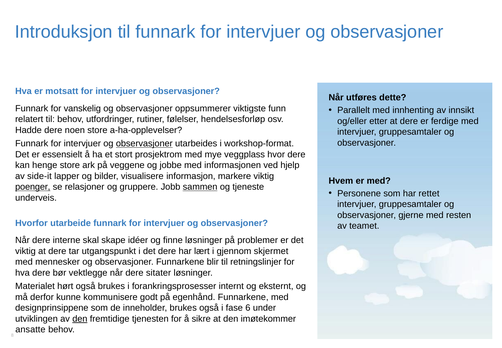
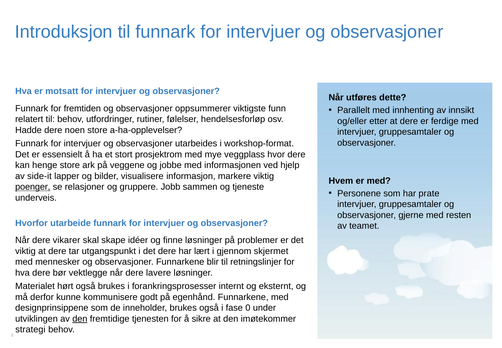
vanskelig: vanskelig -> fremtiden (82, 108)
observasjoner underline: present -> none (144, 143)
sammen underline: present -> none (200, 187)
rettet: rettet -> prate (429, 193)
interne: interne -> vikarer (67, 240)
sitater: sitater -> lavere (159, 272)
6: 6 -> 0 (248, 308)
ansatte: ansatte -> strategi (30, 329)
